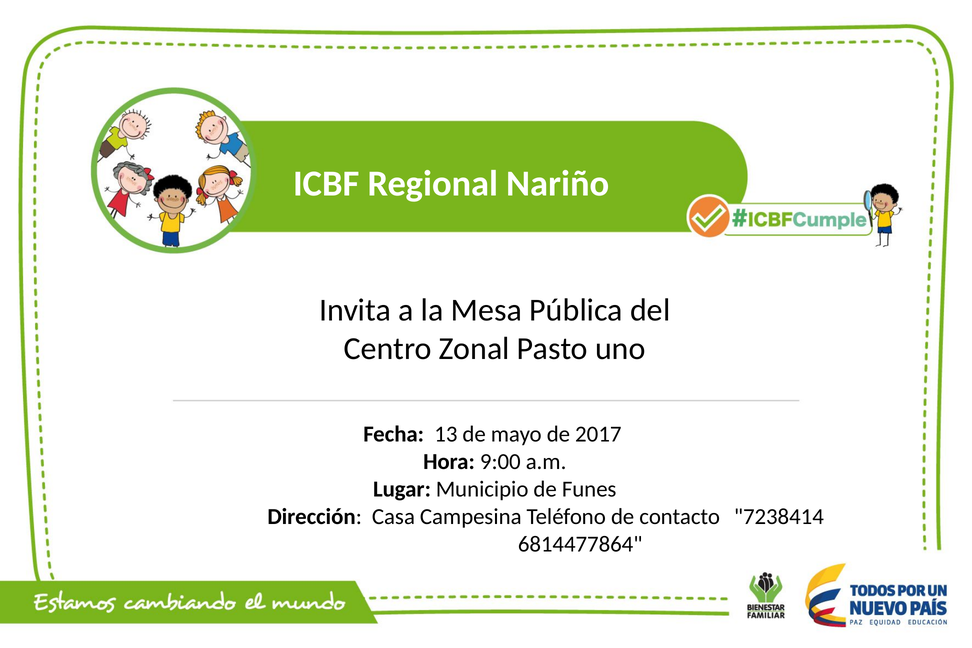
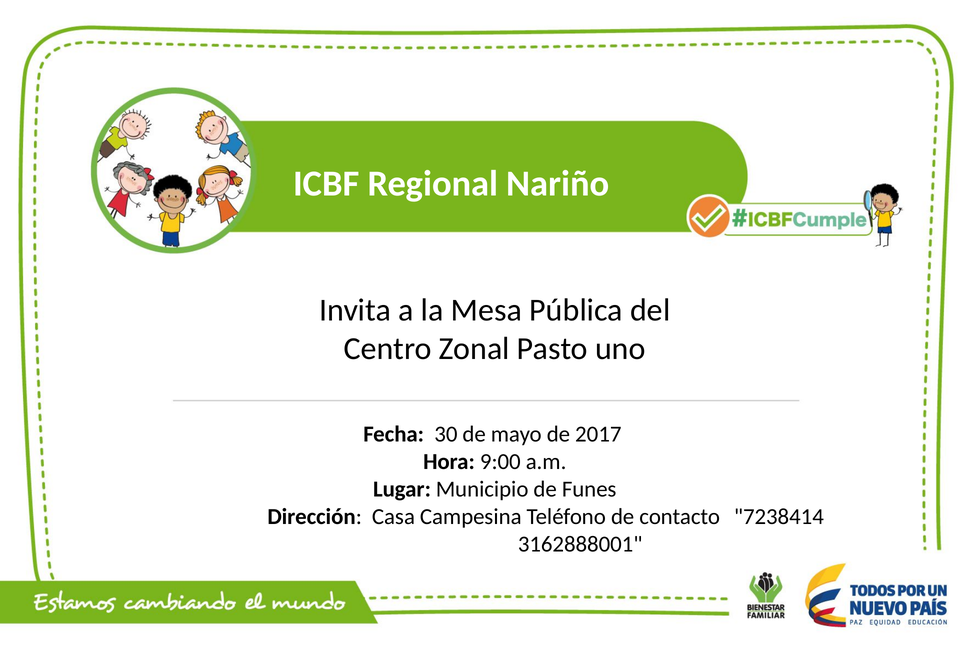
13: 13 -> 30 (446, 434)
6814477864: 6814477864 -> 3162888001 (580, 544)
